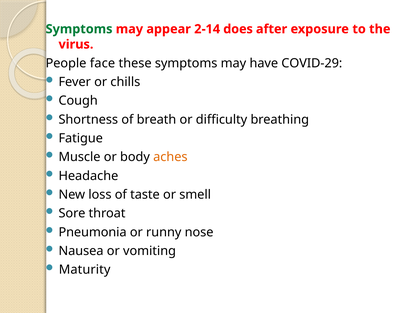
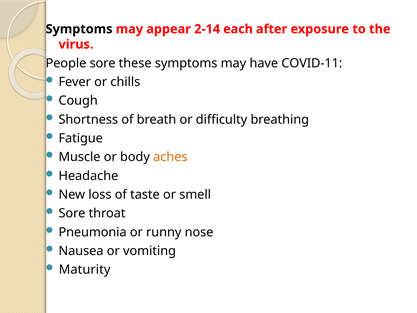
Symptoms colour: green -> black (79, 29)
does: does -> each (238, 29)
People face: face -> sore (103, 63)
COVID-29: COVID-29 -> COVID-11 (312, 63)
